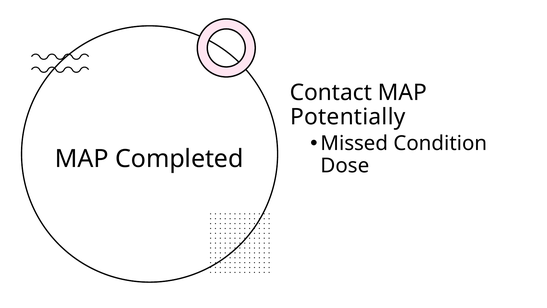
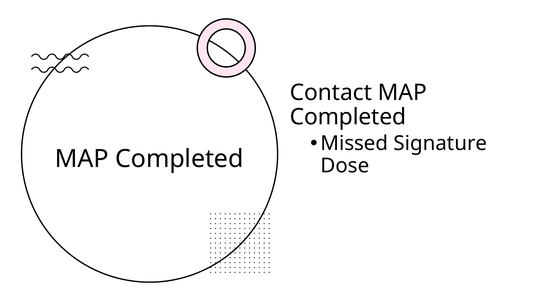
Potentially: Potentially -> Completed (348, 117)
Condition: Condition -> Signature (440, 143)
